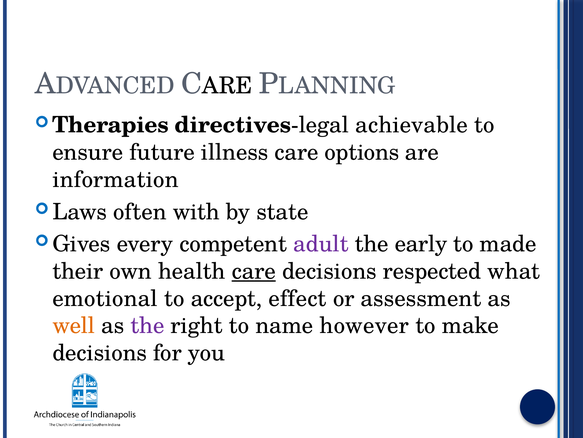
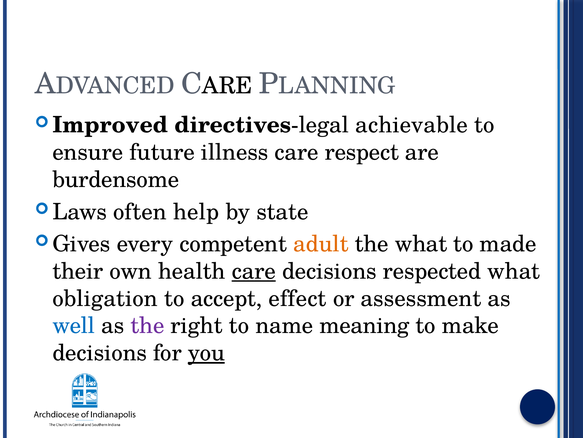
Therapies: Therapies -> Improved (110, 125)
options: options -> respect (362, 152)
information: information -> burdensome (116, 179)
with: with -> help (196, 211)
adult colour: purple -> orange (321, 244)
the early: early -> what (421, 244)
emotional: emotional -> obligation (105, 298)
well colour: orange -> blue (74, 325)
however: however -> meaning (364, 325)
you underline: none -> present (206, 352)
